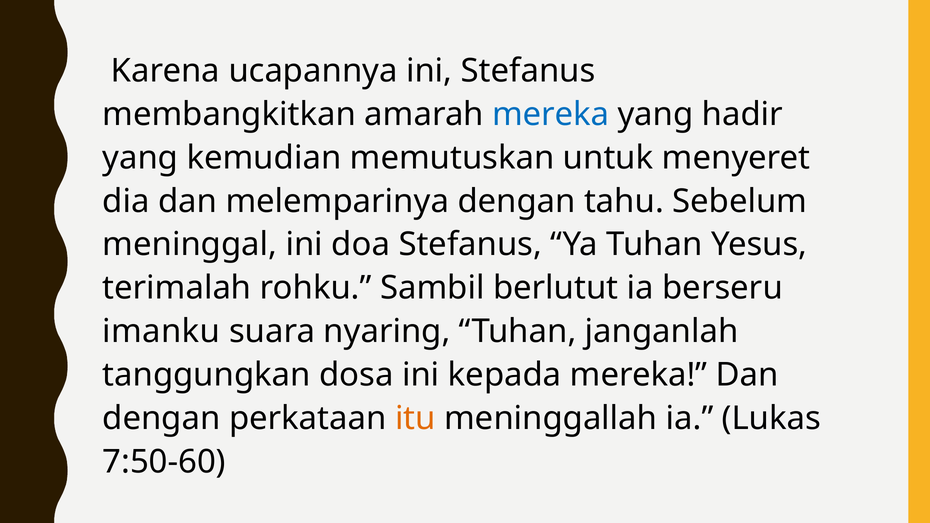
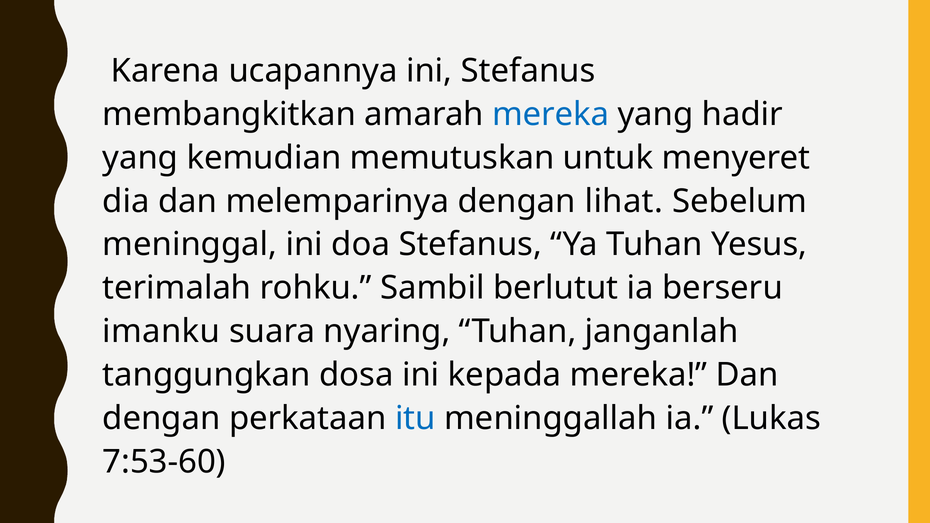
tahu: tahu -> lihat (624, 201)
itu colour: orange -> blue (415, 418)
7:50-60: 7:50-60 -> 7:53-60 (164, 462)
